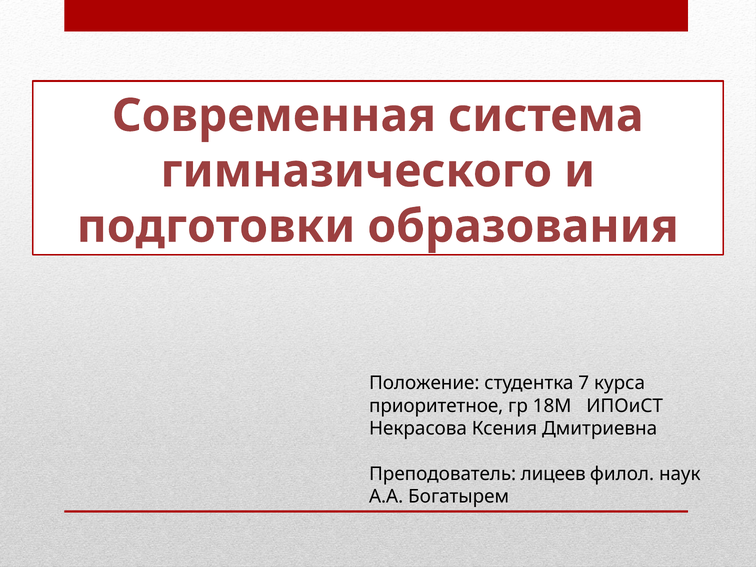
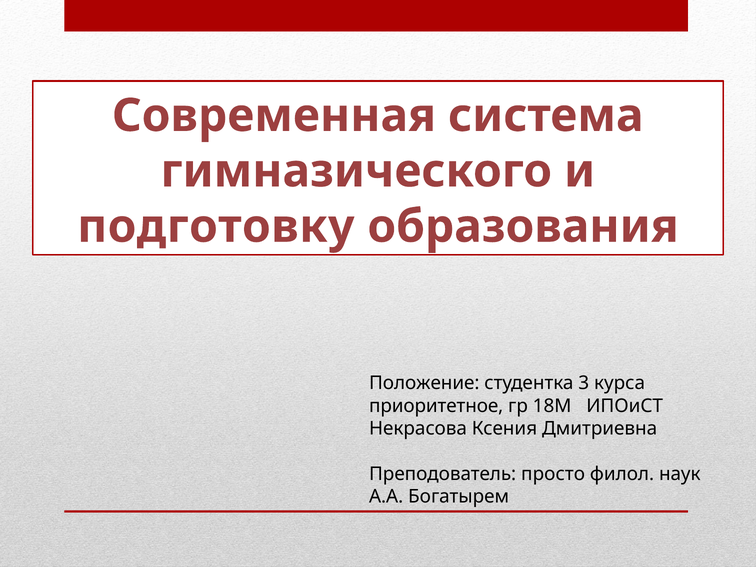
подготовки: подготовки -> подготовку (216, 227)
7: 7 -> 3 (584, 383)
лицеев: лицеев -> просто (553, 474)
